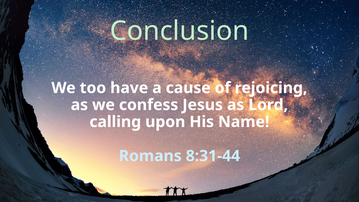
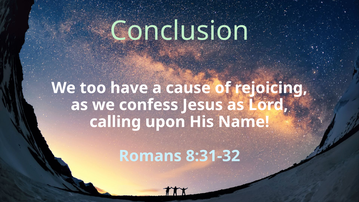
8:31-44: 8:31-44 -> 8:31-32 (213, 156)
